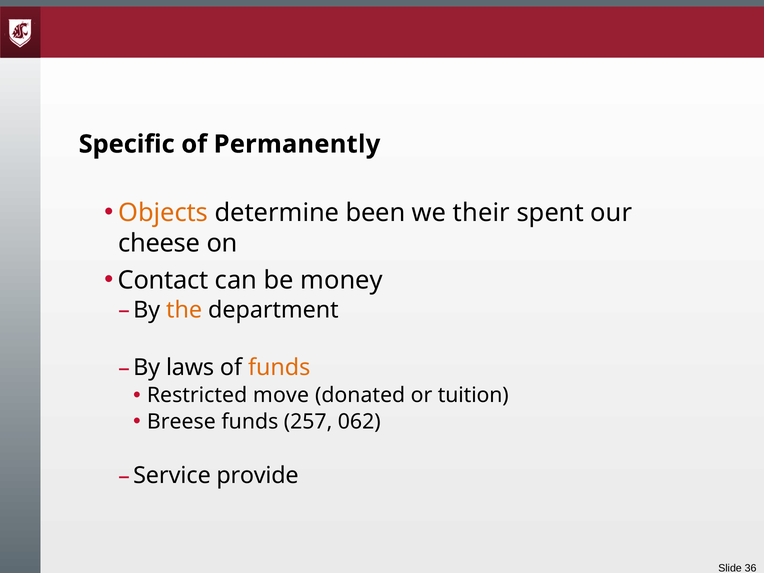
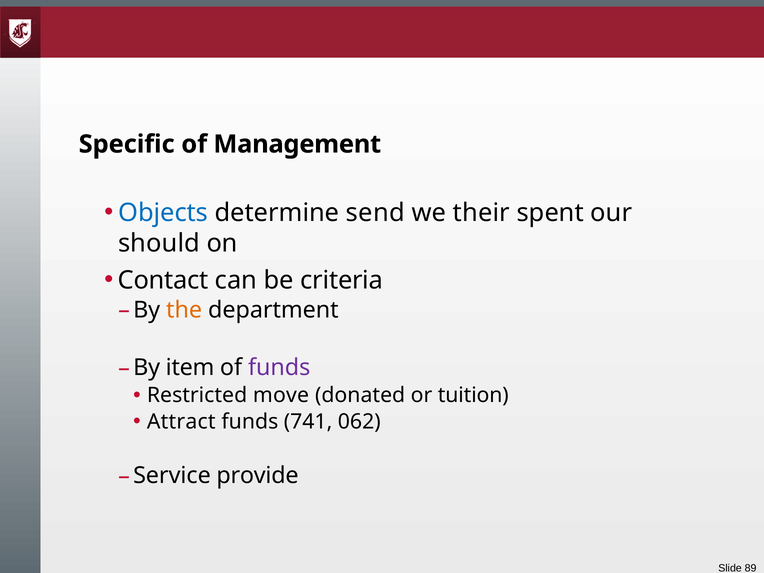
Permanently: Permanently -> Management (297, 144)
Objects colour: orange -> blue (163, 213)
been: been -> send (375, 213)
cheese: cheese -> should (159, 244)
money: money -> criteria (342, 280)
laws: laws -> item (190, 368)
funds colour: orange -> purple (279, 368)
Breese: Breese -> Attract (181, 422)
257: 257 -> 741 (308, 422)
36: 36 -> 89 (751, 568)
